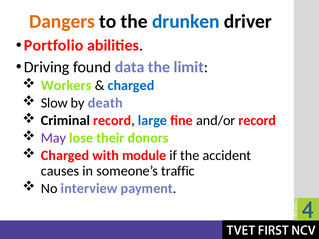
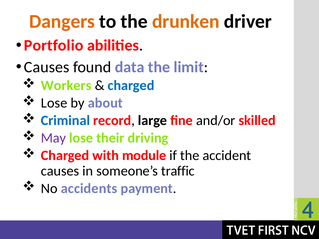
drunken colour: blue -> orange (186, 22)
Driving: Driving -> Causes (47, 67)
Slow: Slow -> Lose (54, 103)
death: death -> about (105, 103)
Criminal colour: black -> blue (65, 121)
large colour: blue -> black (153, 121)
and/or record: record -> skilled (257, 121)
donors: donors -> driving (148, 138)
interview: interview -> accidents (89, 189)
